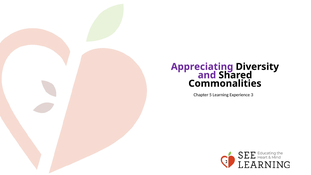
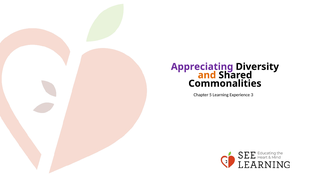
and colour: purple -> orange (207, 75)
